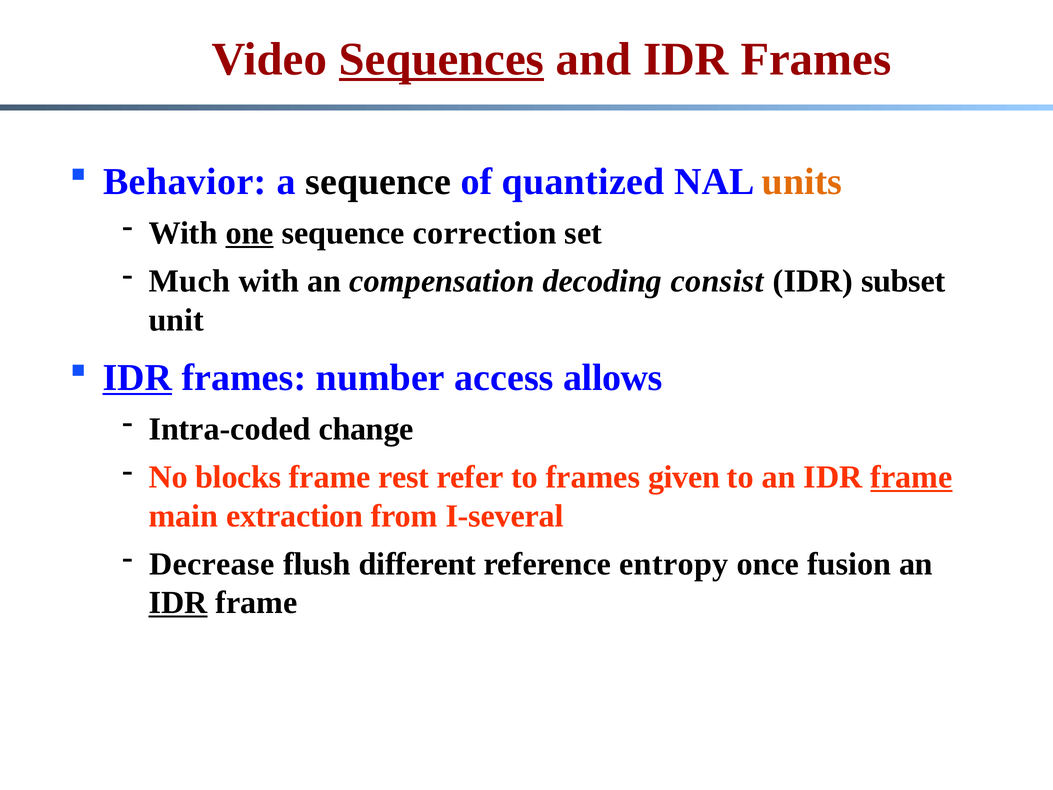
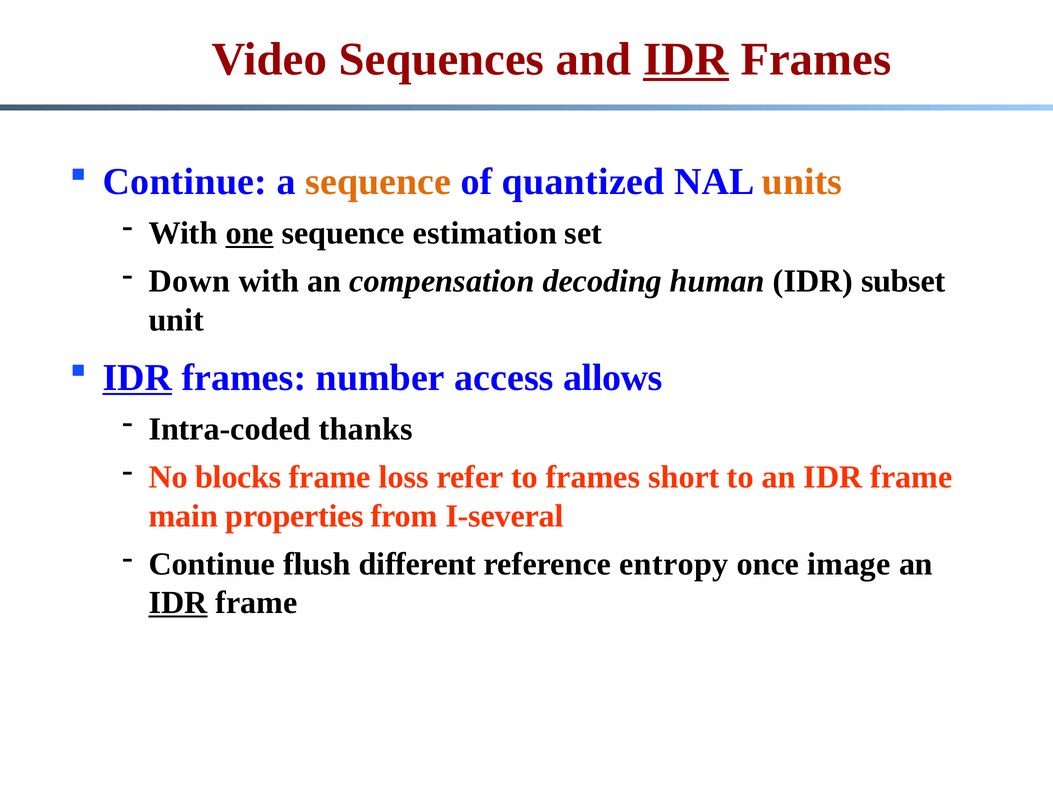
Sequences underline: present -> none (441, 59)
IDR underline: none -> present (686, 59)
Behavior: Behavior -> Continue (185, 182)
sequence colour: black -> orange (378, 182)
correction: correction -> estimation (485, 233)
Much: Much -> Down (189, 281)
consist: consist -> human (717, 281)
change: change -> thanks (366, 429)
rest: rest -> loss (404, 477)
given: given -> short (684, 477)
frame underline: present -> none (911, 477)
extraction: extraction -> properties (294, 516)
Decrease: Decrease -> Continue (212, 564)
fusion: fusion -> image (849, 564)
